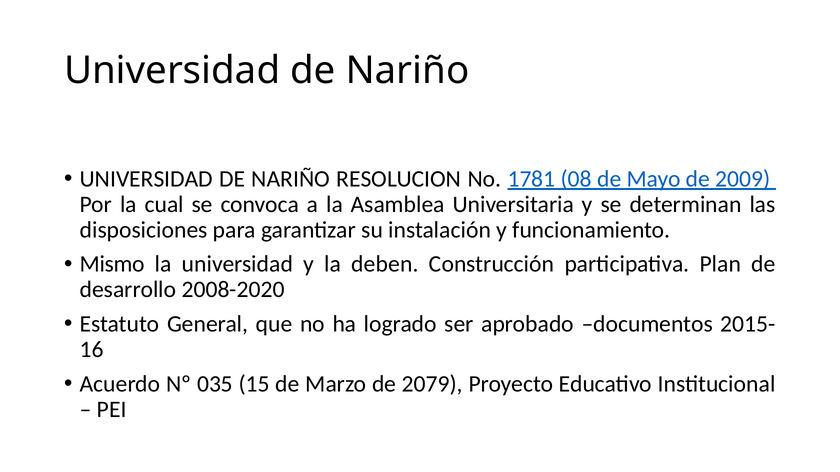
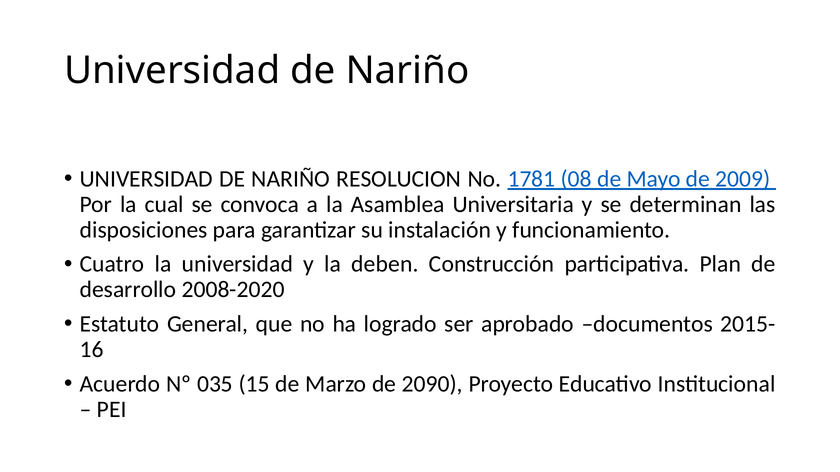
Mismo: Mismo -> Cuatro (112, 264)
2079: 2079 -> 2090 (432, 384)
